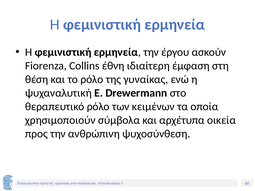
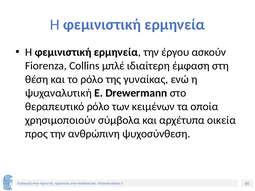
έθνη: έθνη -> μπλέ (113, 66)
